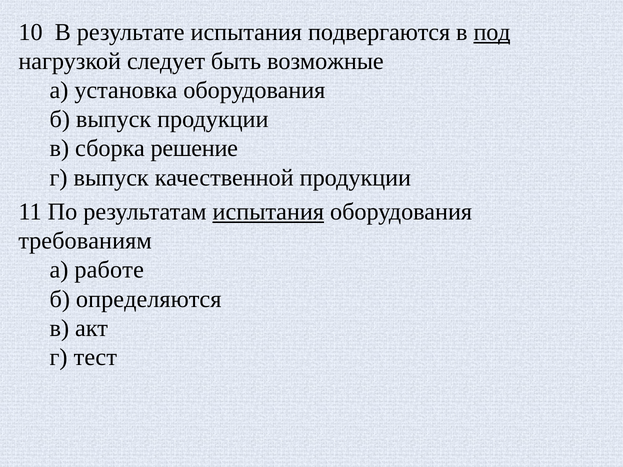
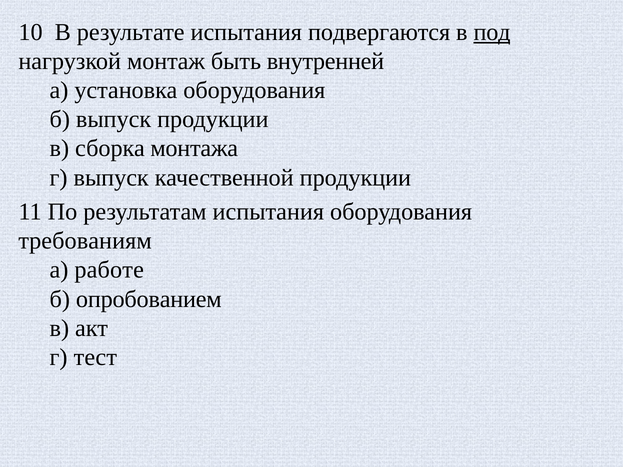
следует: следует -> монтаж (166, 61)
возможные: возможные -> внутренней (325, 61)
решение: решение -> монтажа (194, 149)
испытания underline: present -> none (268, 212)
определяются: определяются -> опробованием (149, 299)
